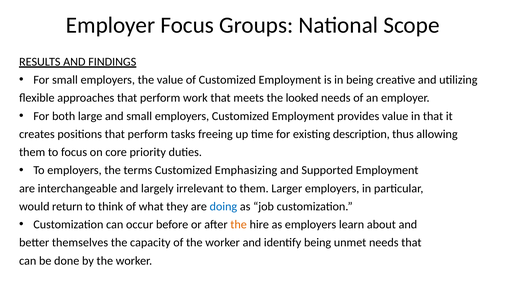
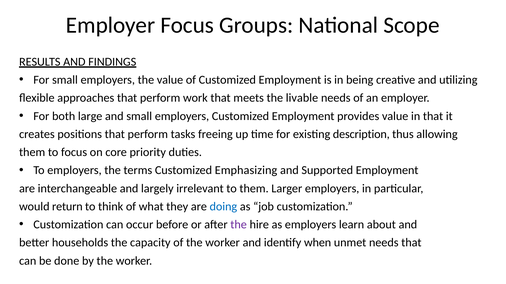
looked: looked -> livable (302, 98)
the colour: orange -> purple (239, 225)
themselves: themselves -> households (80, 243)
identify being: being -> when (318, 243)
